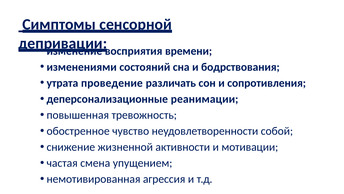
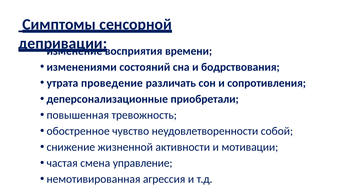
реанимации: реанимации -> приобретали (205, 99)
упущением: упущением -> управление (143, 163)
